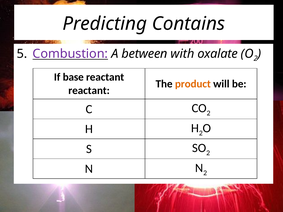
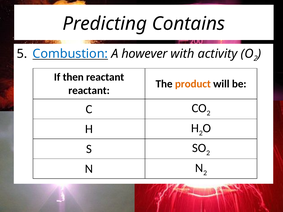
Combustion colour: purple -> blue (70, 54)
between: between -> however (145, 54)
oxalate: oxalate -> activity (218, 54)
base: base -> then (73, 77)
